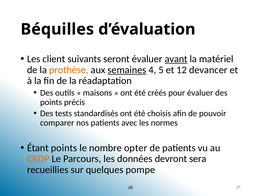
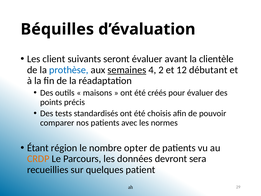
avant underline: present -> none (176, 59)
matériel: matériel -> clientèle (216, 59)
prothèse colour: orange -> blue (69, 70)
5: 5 -> 2 (161, 70)
devancer: devancer -> débutant (208, 70)
Étant points: points -> région (64, 148)
pompe: pompe -> patient (141, 170)
